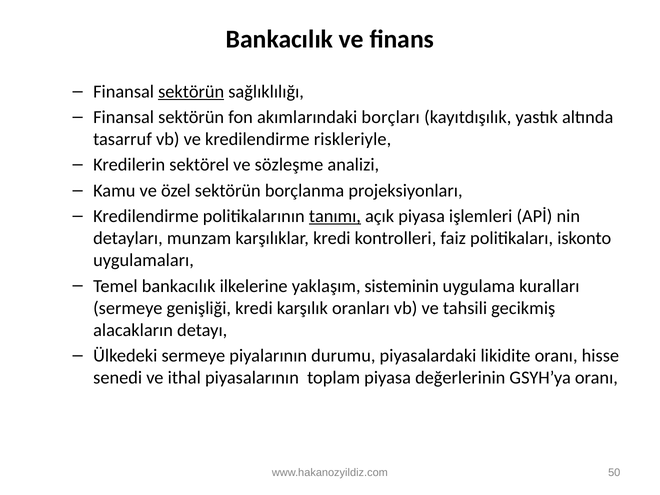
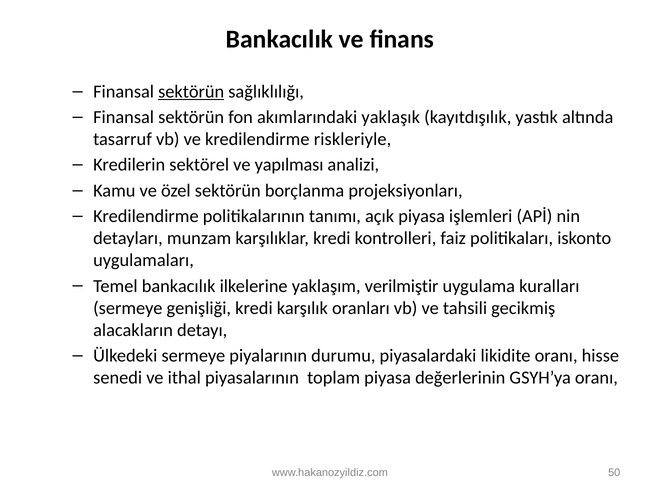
borçları: borçları -> yaklaşık (391, 117)
sözleşme: sözleşme -> yapılması (289, 165)
tanımı underline: present -> none (335, 216)
sisteminin: sisteminin -> verilmiştir (402, 286)
